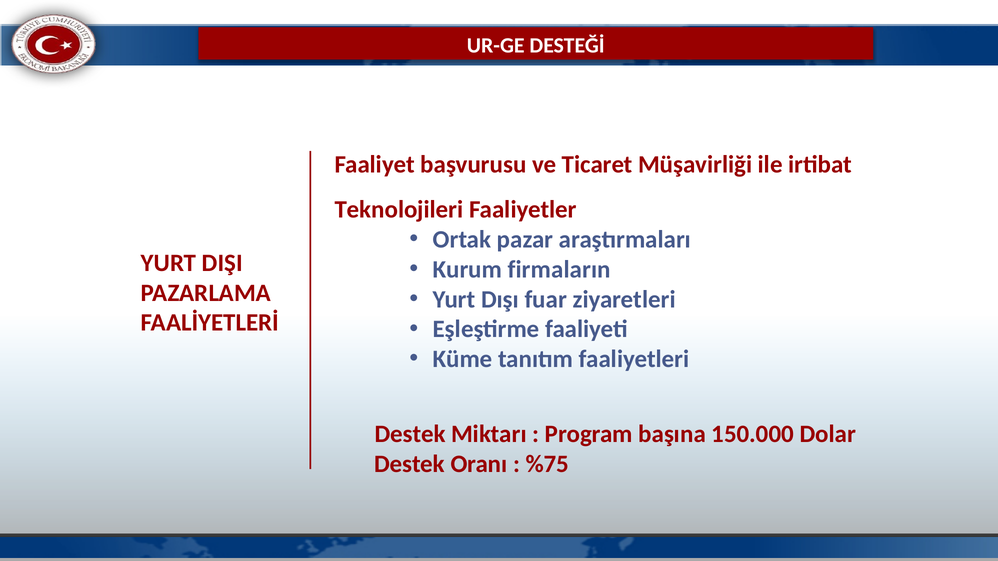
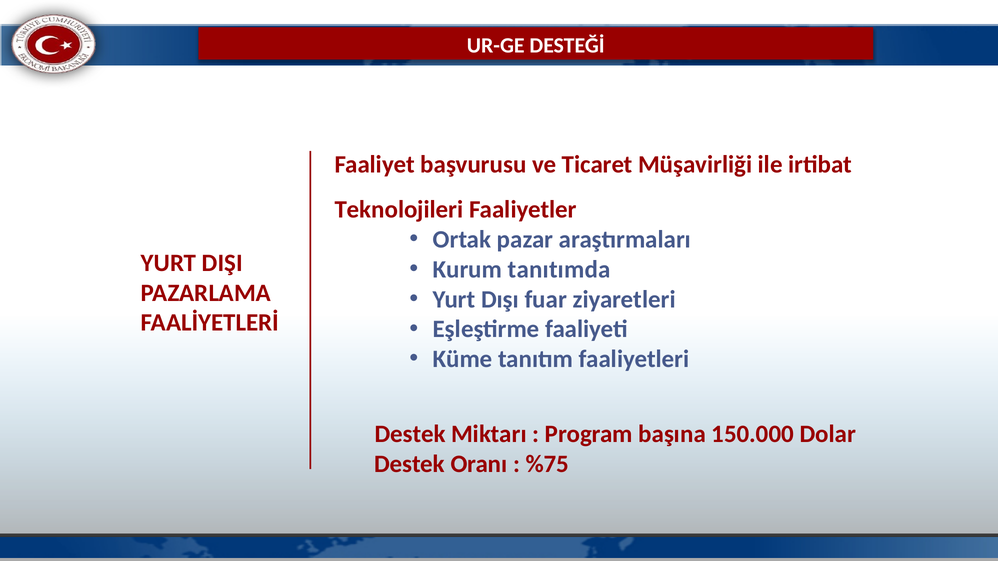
firmaların: firmaların -> tanıtımda (559, 270)
